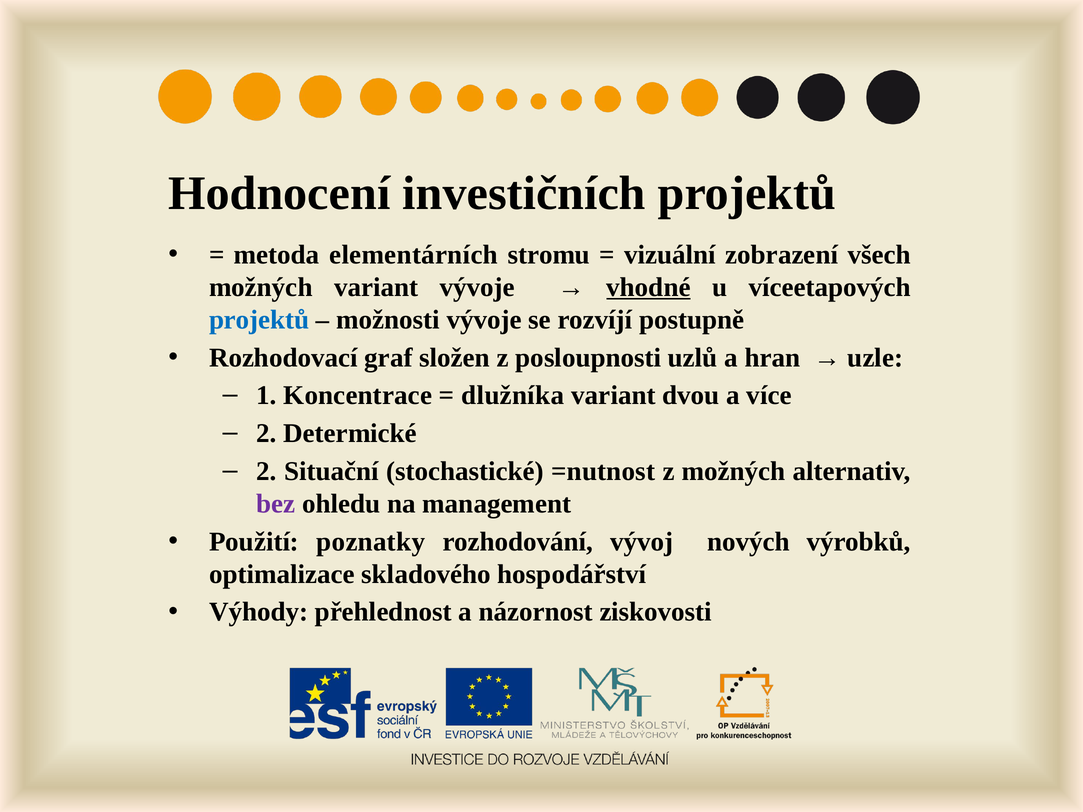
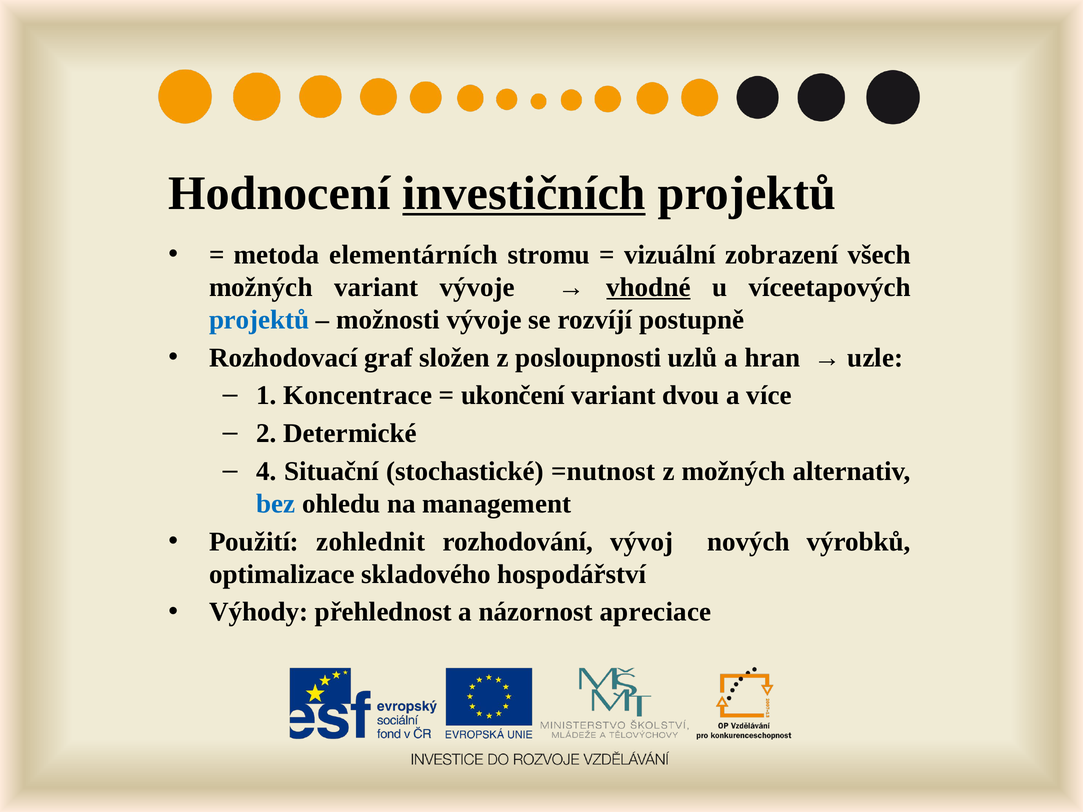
investičních underline: none -> present (524, 194)
dlužníka: dlužníka -> ukončení (513, 396)
2: 2 -> 4 (267, 471)
bez colour: purple -> blue (276, 504)
poznatky: poznatky -> zohlednit (371, 542)
ziskovosti: ziskovosti -> apreciace (656, 612)
